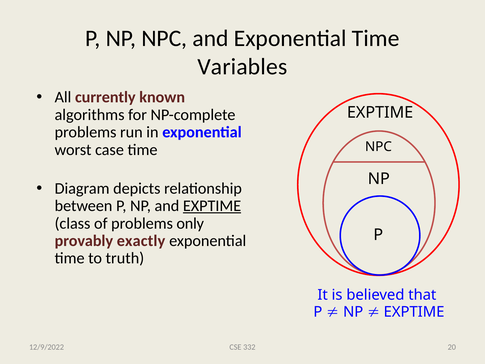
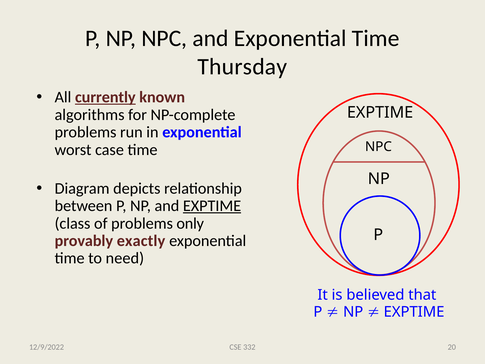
Variables: Variables -> Thursday (242, 67)
currently underline: none -> present (105, 97)
truth: truth -> need (125, 258)
